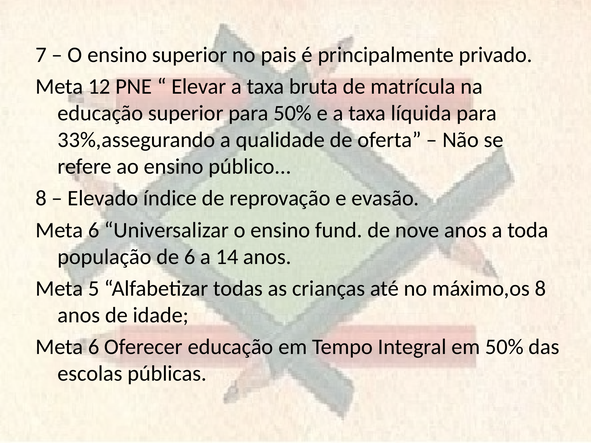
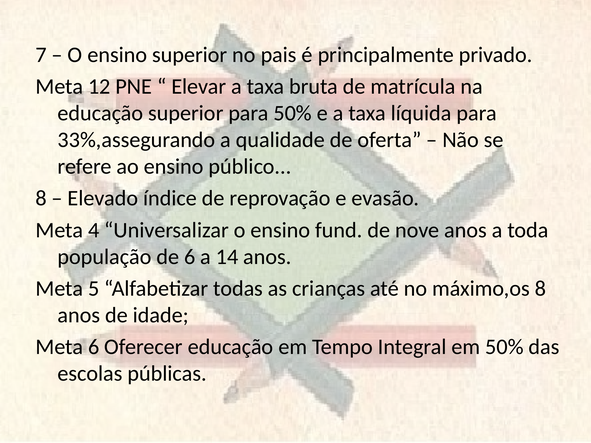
6: 6 -> 4 (94, 230)
